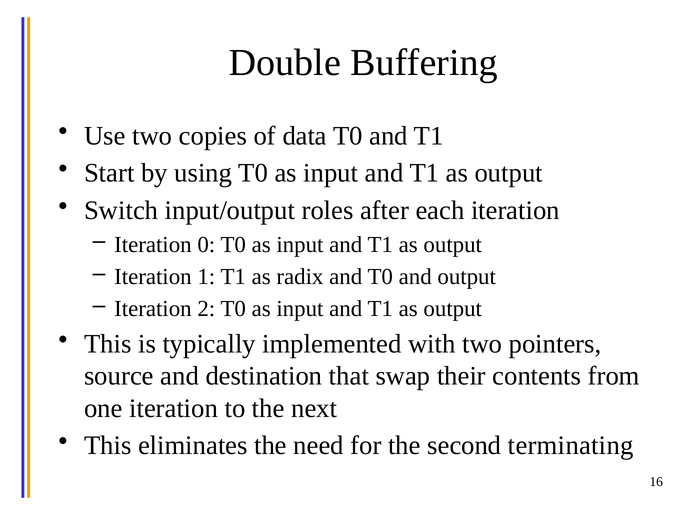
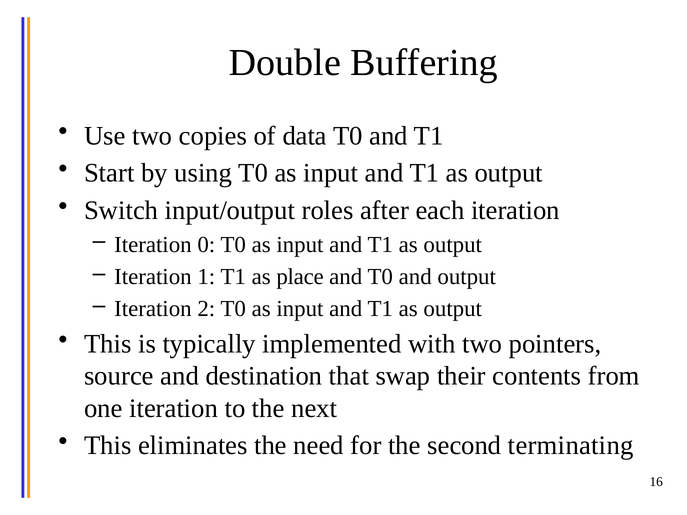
radix: radix -> place (300, 277)
